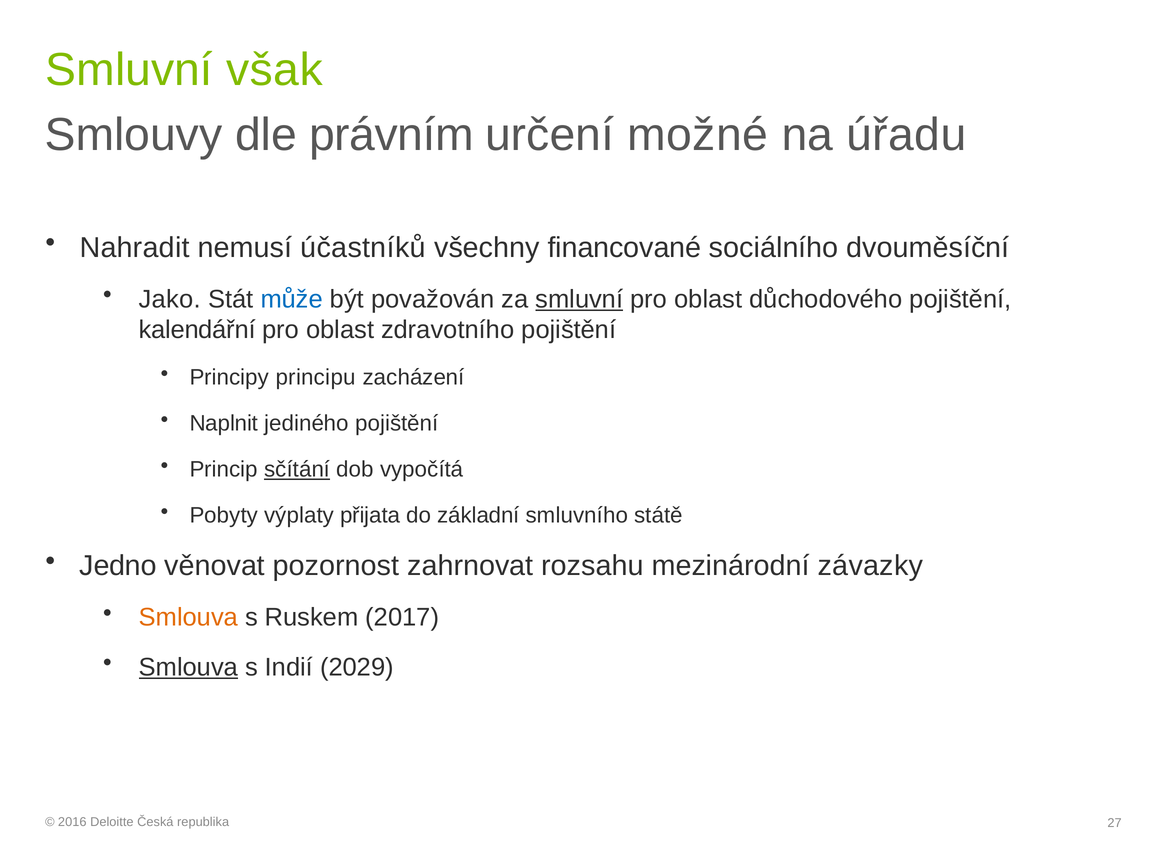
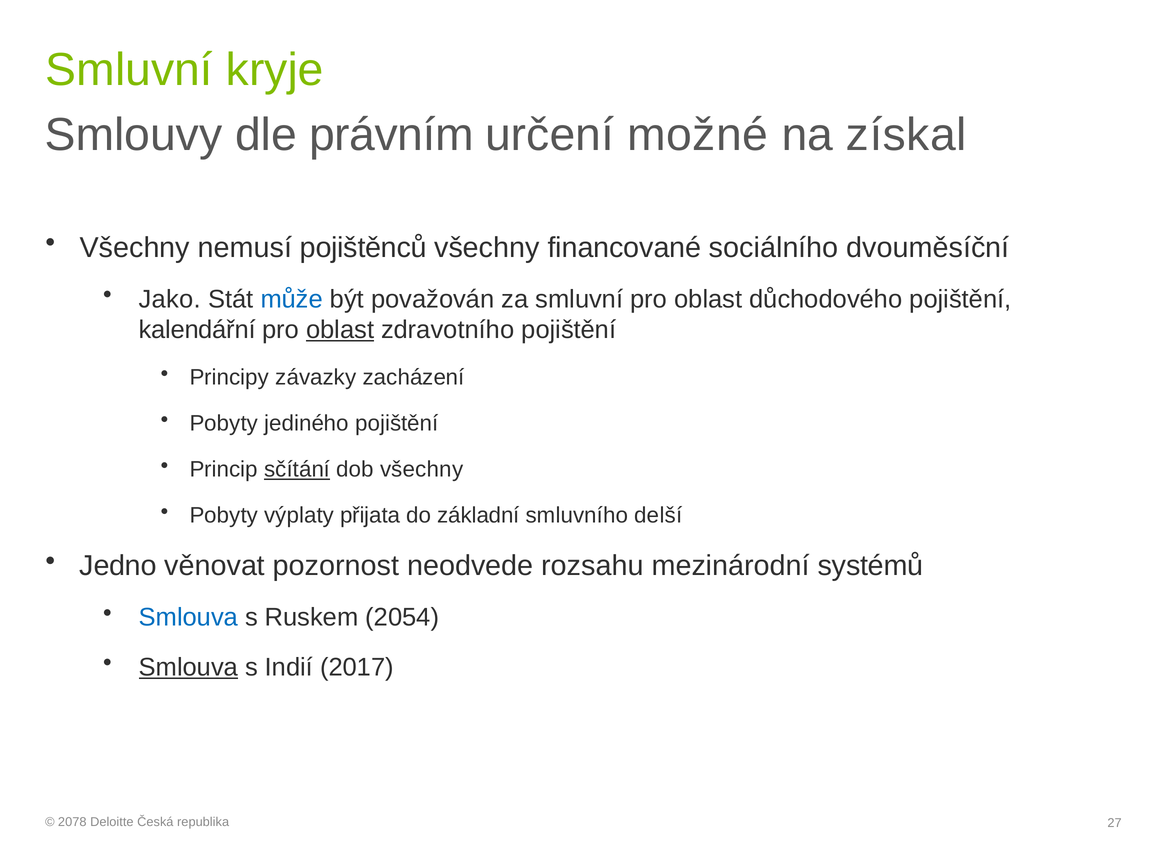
však: však -> kryje (275, 70)
úřadu: úřadu -> získal (906, 135)
Nahradit: Nahradit -> Všechny (135, 248)
účastníků: účastníků -> pojištěnců (363, 248)
smluvní underline: present -> none (579, 299)
oblast underline: none -> present (340, 330)
principu: principu -> závazky (316, 378)
Naplnit: Naplnit -> Pobyty (224, 424)
dob vypočítá: vypočítá -> všechny (422, 470)
státě: státě -> delší (658, 516)
zahrnovat: zahrnovat -> neodvede (470, 566)
závazky: závazky -> systémů (871, 566)
Smlouva colour: orange -> blue (189, 618)
2017: 2017 -> 2054 (402, 618)
2029: 2029 -> 2017 (357, 667)
2016: 2016 -> 2078 (72, 822)
